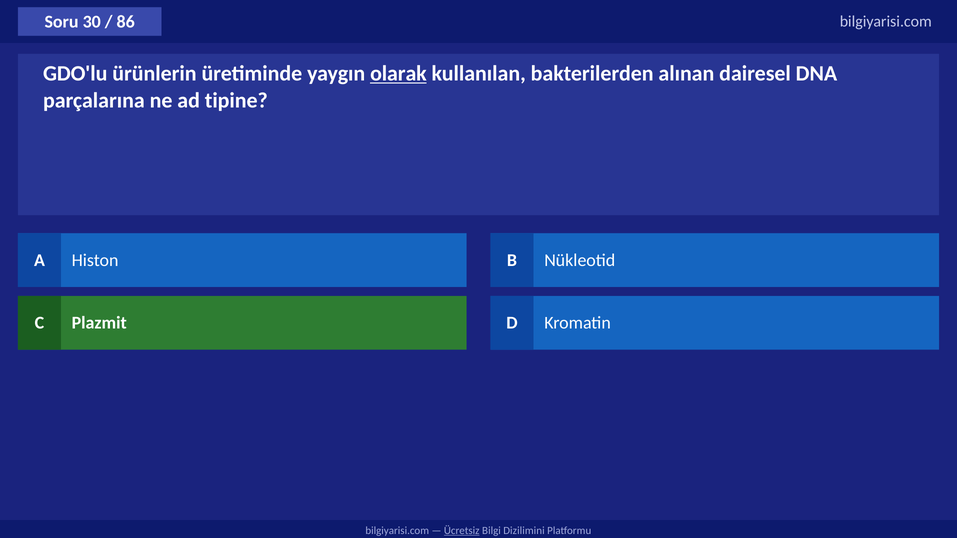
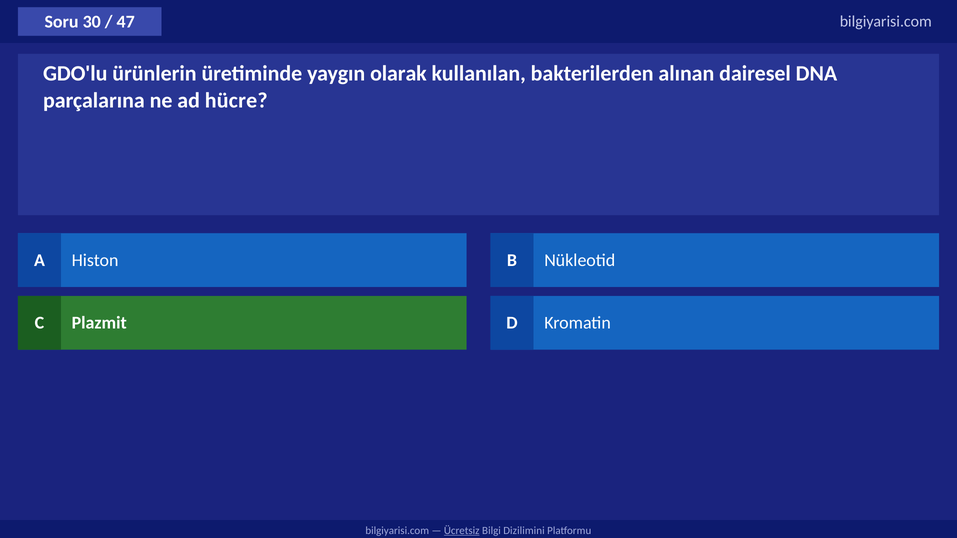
86: 86 -> 47 (126, 22)
olarak underline: present -> none (398, 74)
tipine: tipine -> hücre (236, 100)
